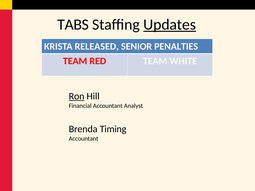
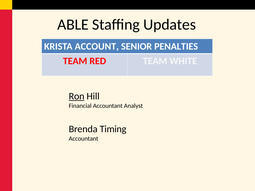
TABS: TABS -> ABLE (73, 25)
Updates underline: present -> none (170, 25)
RELEASED: RELEASED -> ACCOUNT (97, 46)
